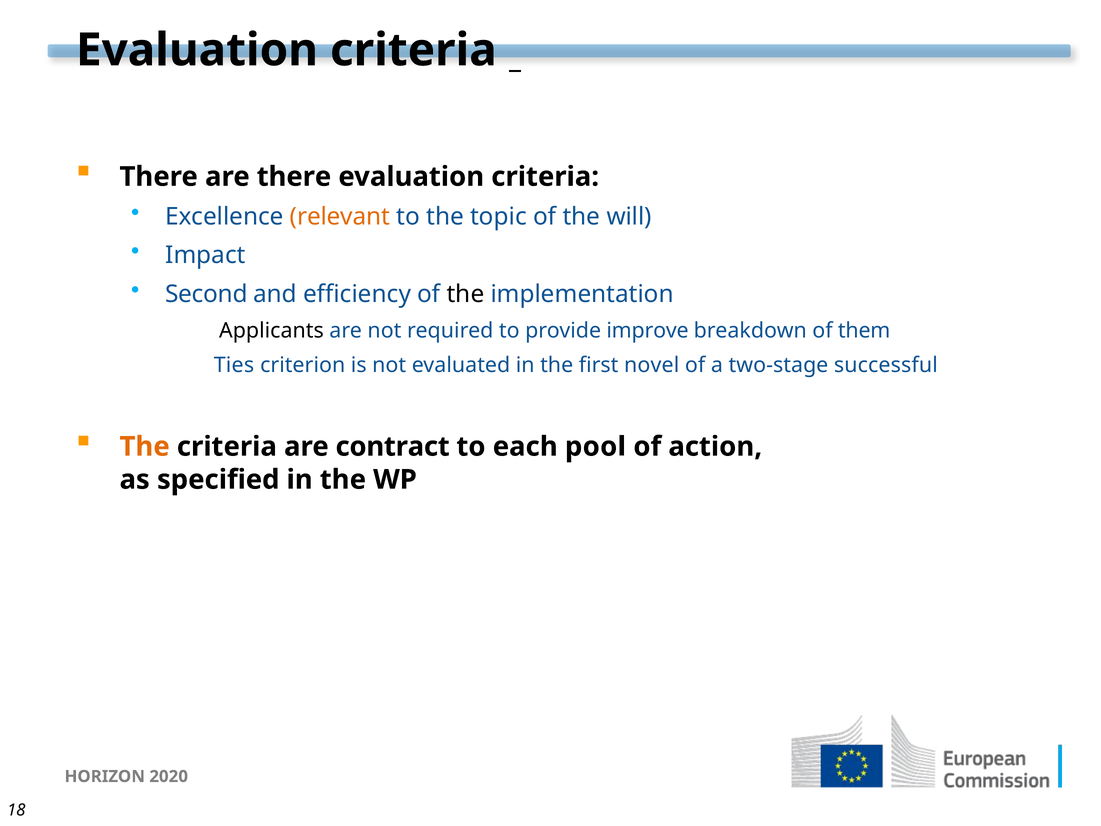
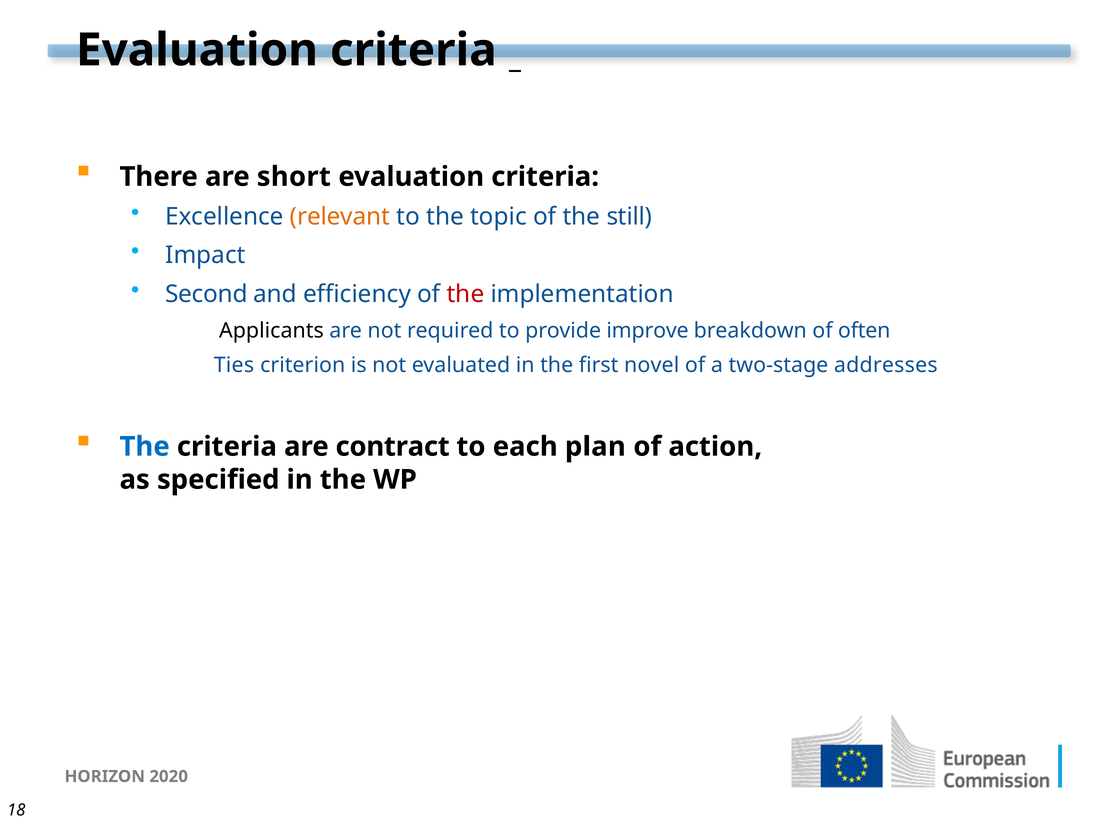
are there: there -> short (294, 177)
will: will -> still (629, 217)
the colour: black -> red (465, 294)
them: them -> often (864, 330)
successful: successful -> addresses (886, 365)
The colour: orange -> blue (145, 446)
pool: pool -> plan (595, 446)
